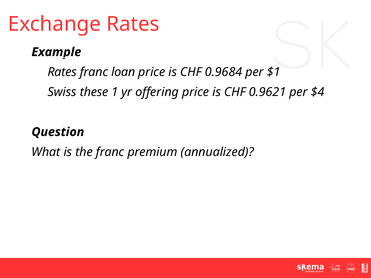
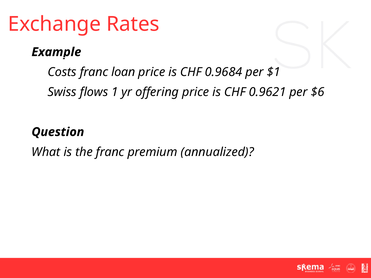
Rates: Rates -> Costs (62, 72)
these: these -> flows (94, 92)
$4: $4 -> $6 (318, 92)
